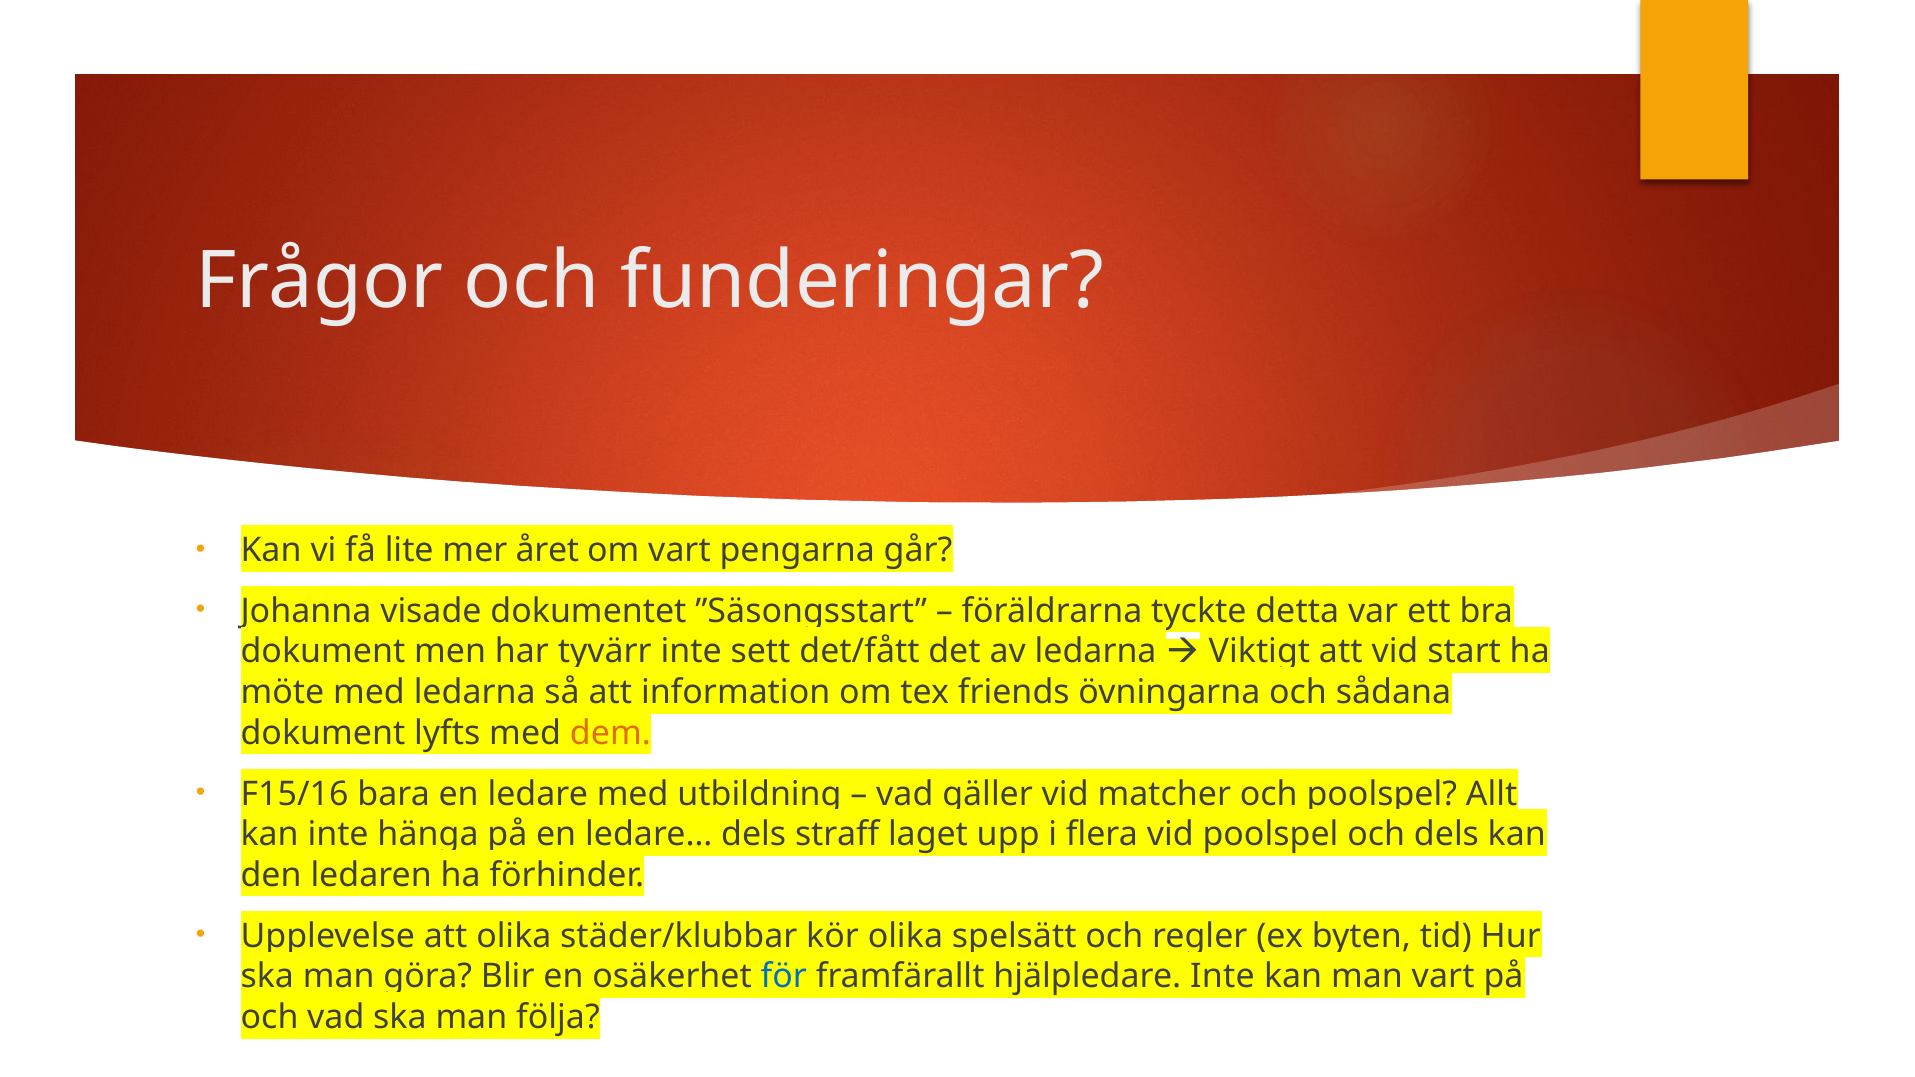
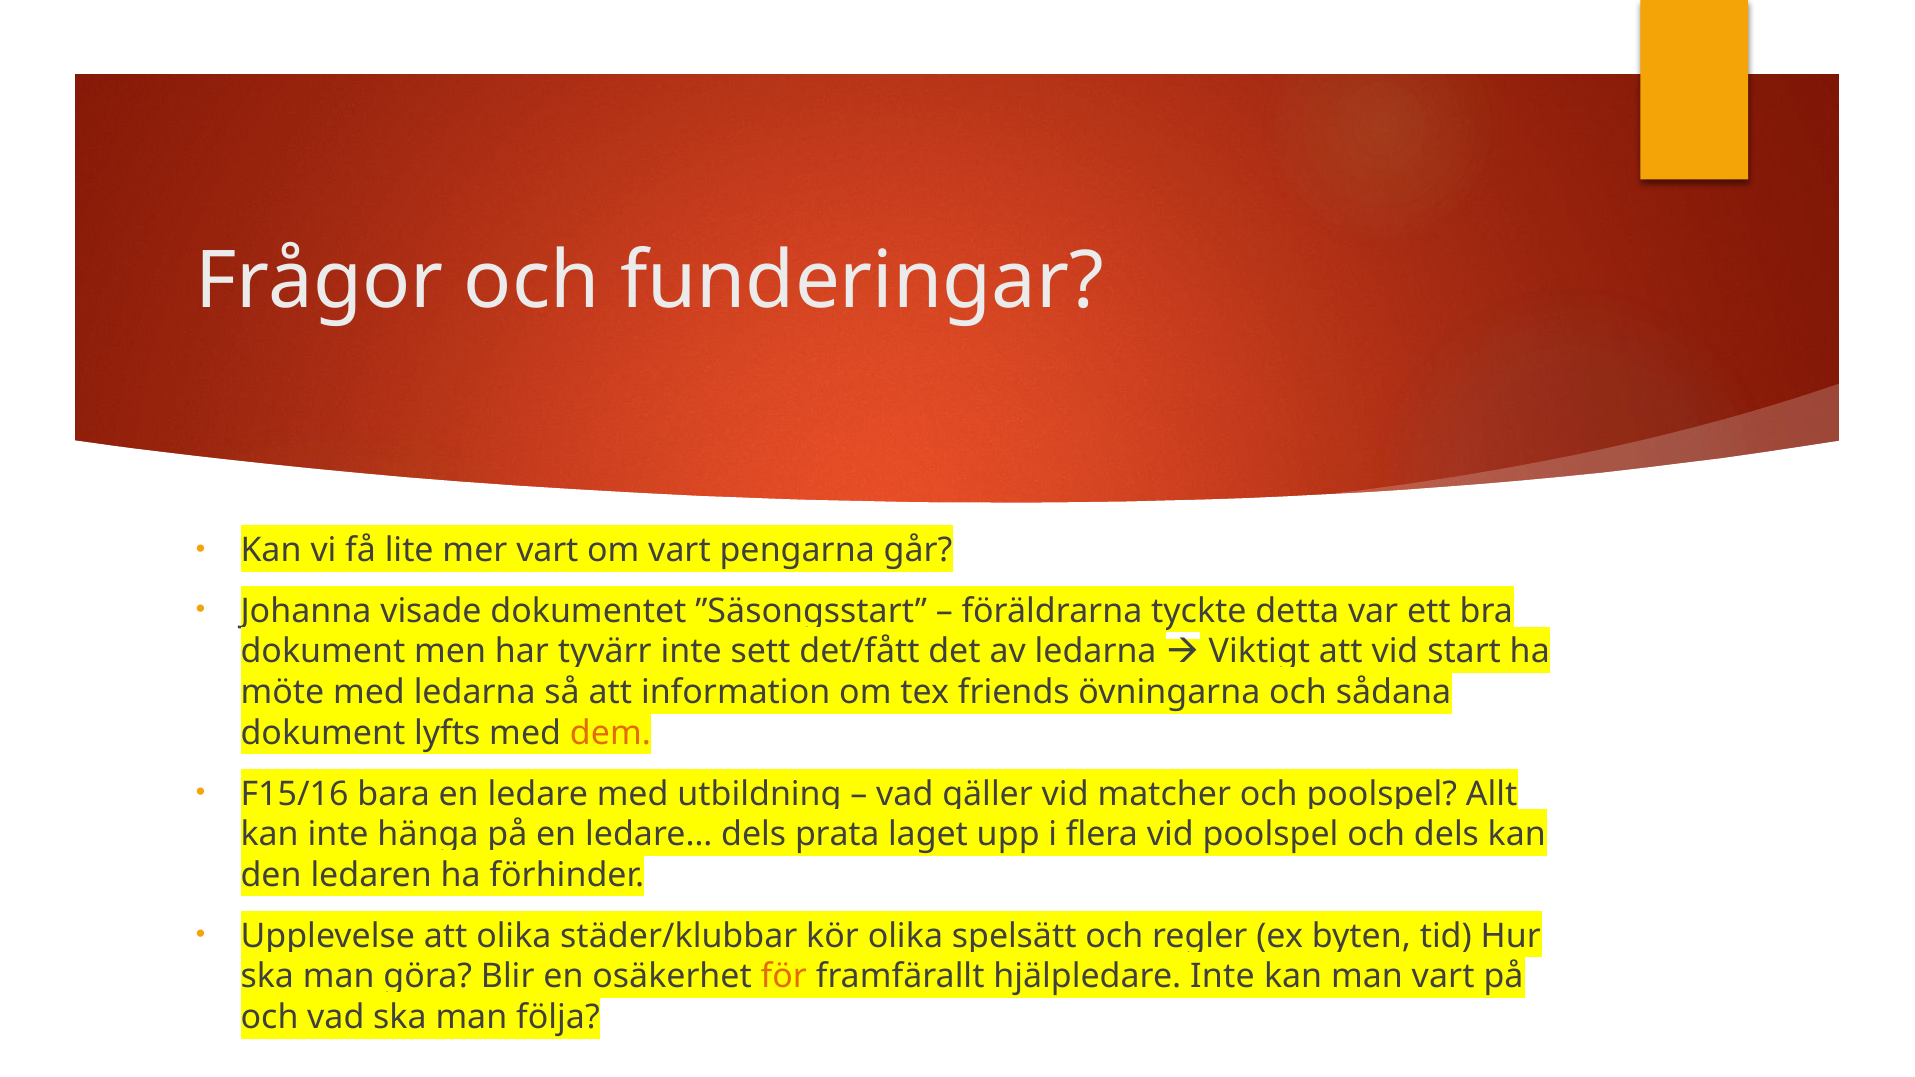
mer året: året -> vart (547, 551)
straff: straff -> prata (837, 835)
för colour: blue -> orange (784, 977)
